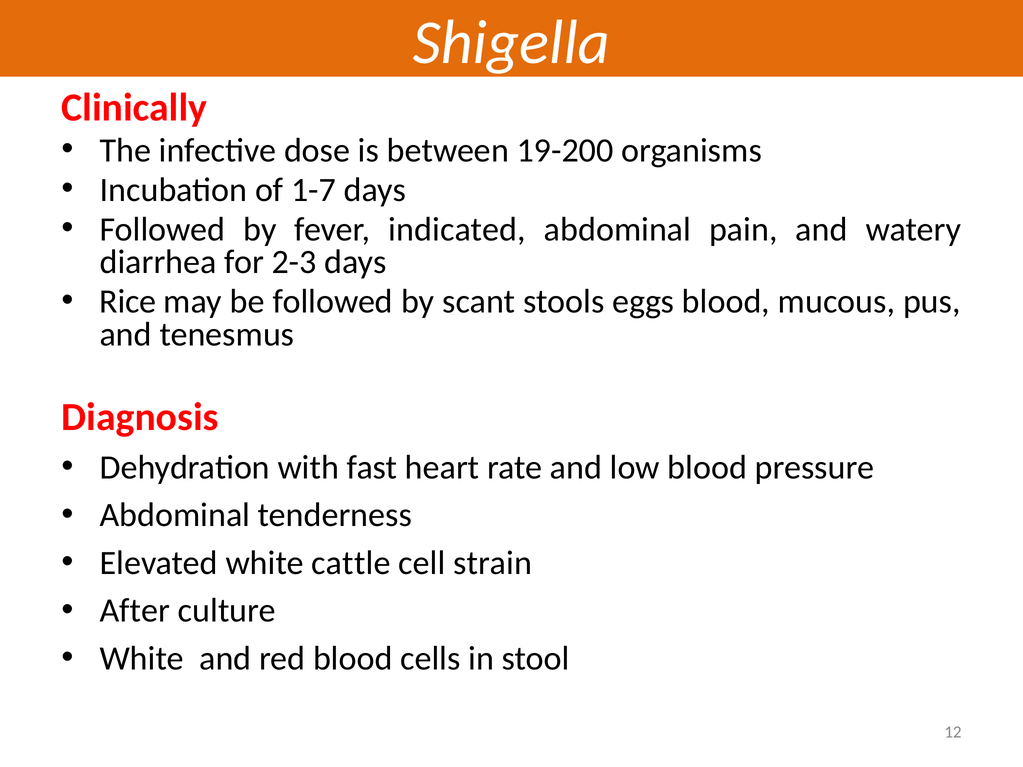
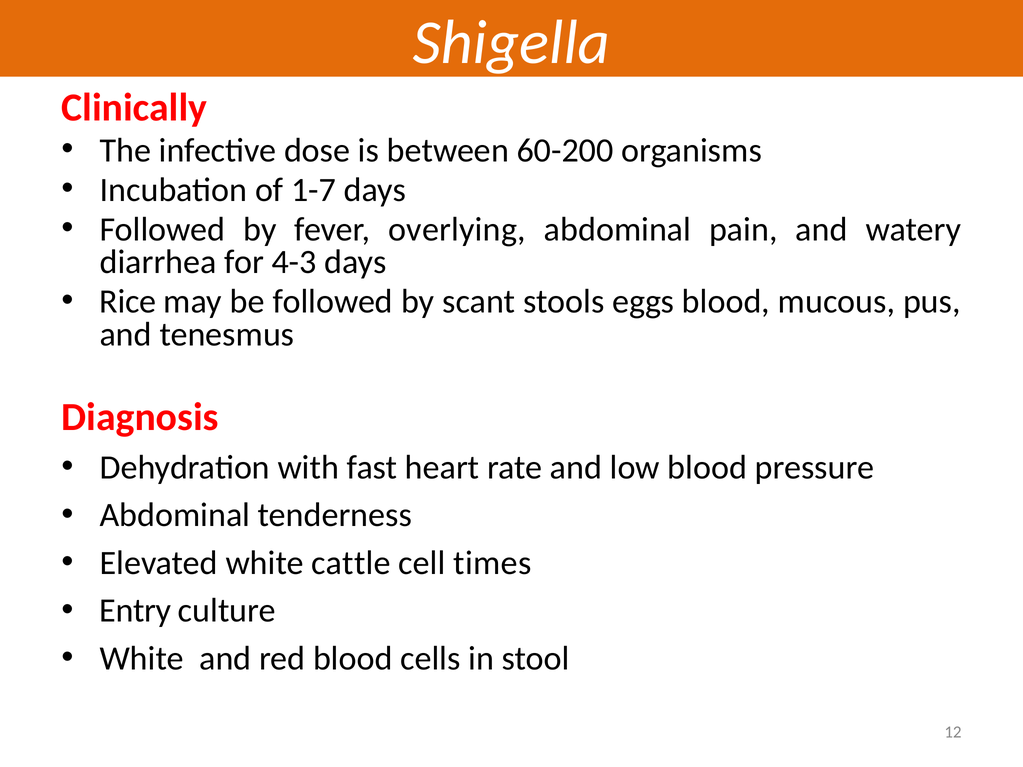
19-200: 19-200 -> 60-200 (565, 150)
indicated: indicated -> overlying (457, 229)
2-3: 2-3 -> 4-3 (294, 262)
strain: strain -> times (493, 563)
After: After -> Entry (135, 611)
